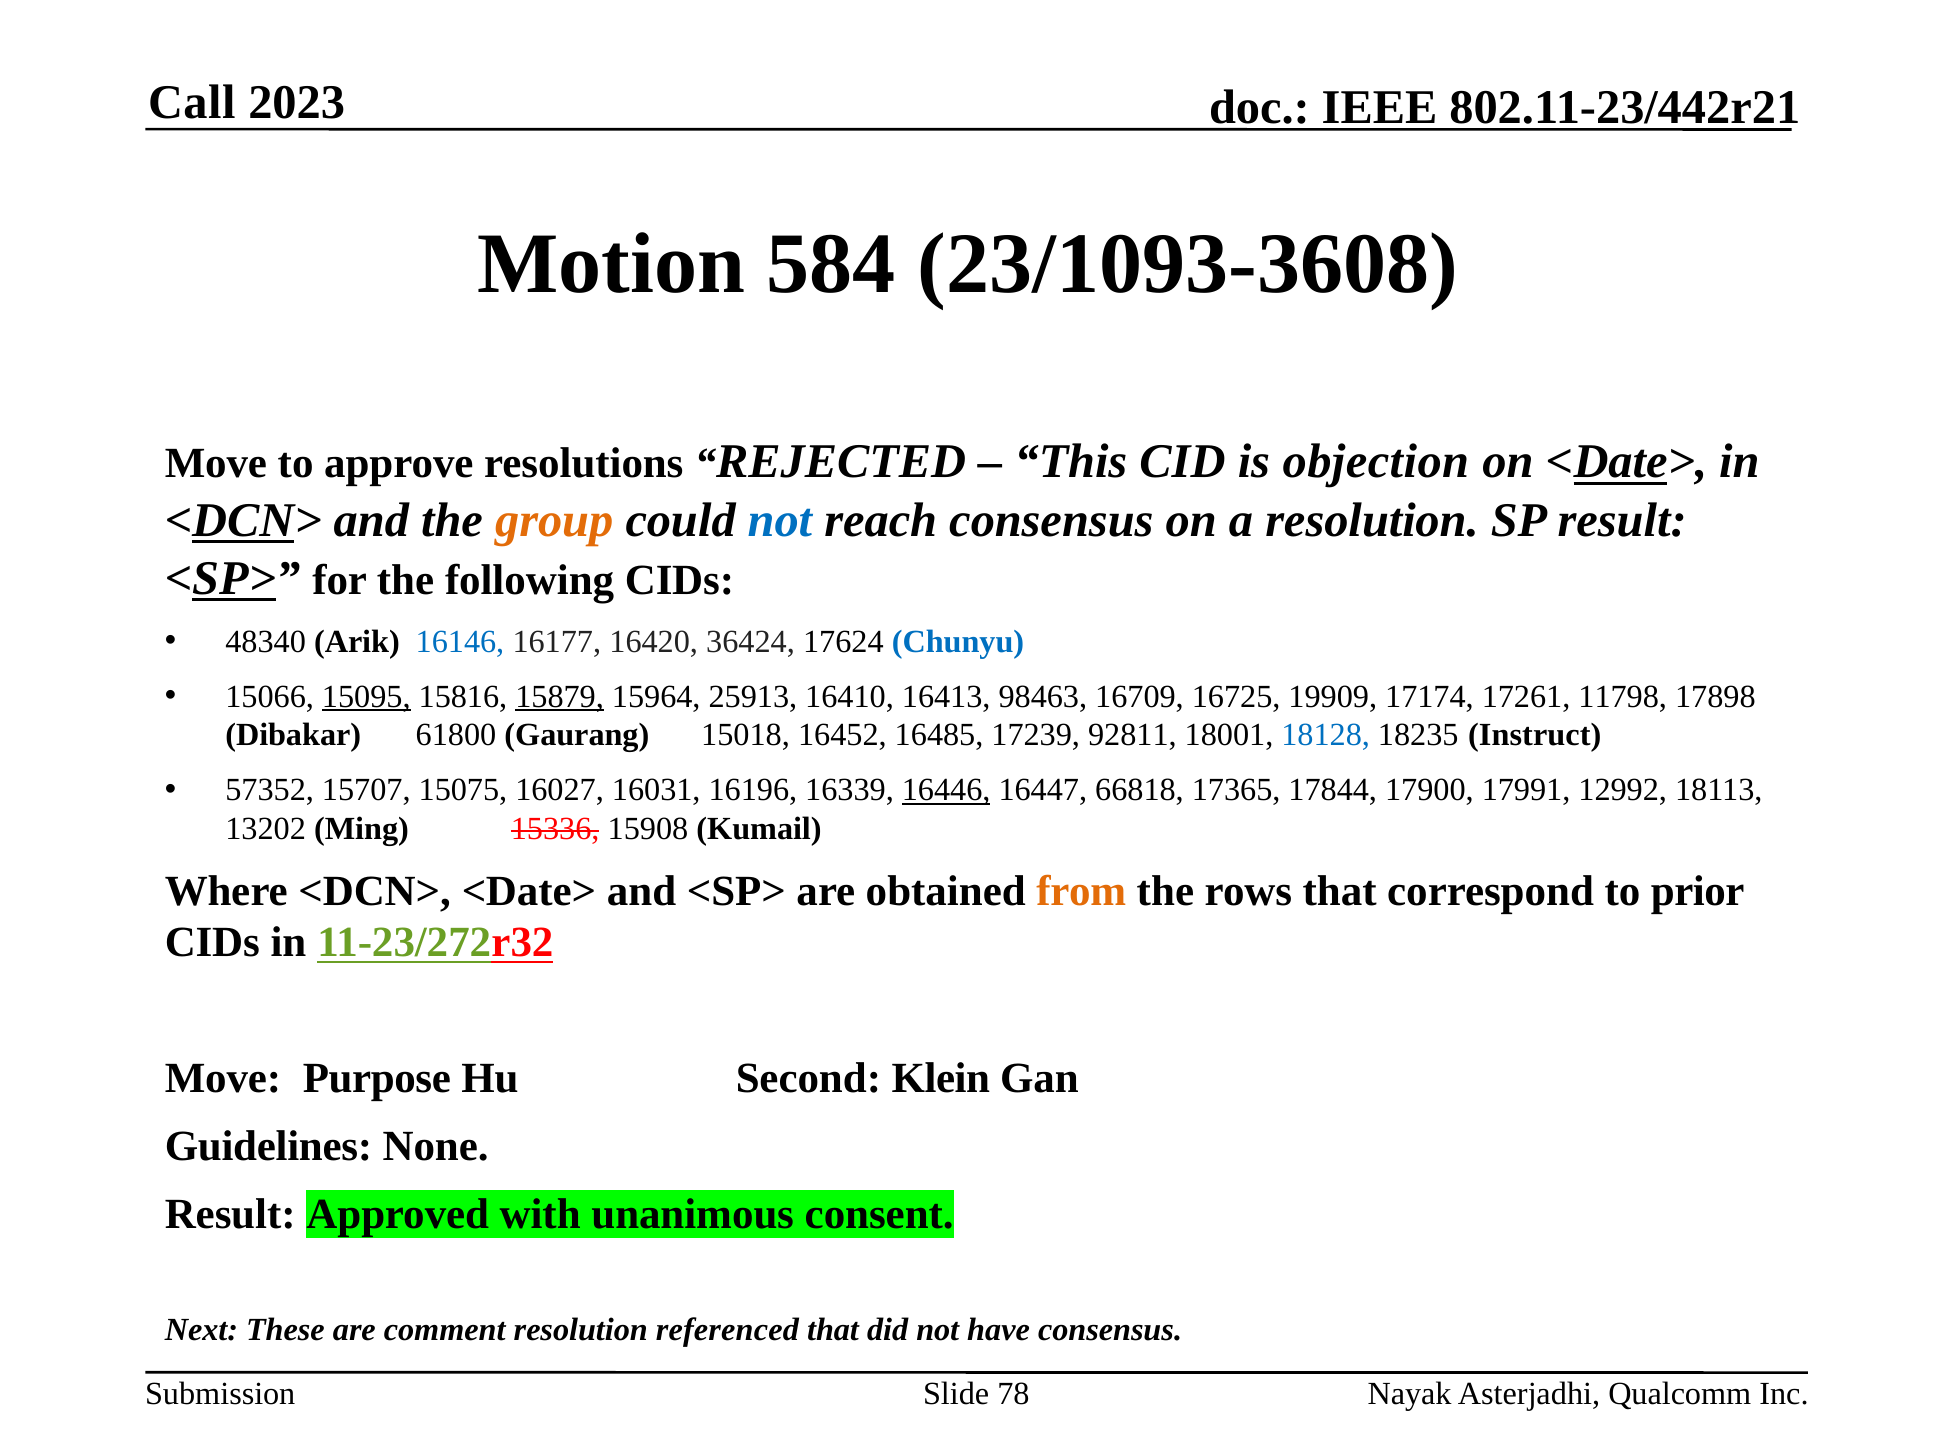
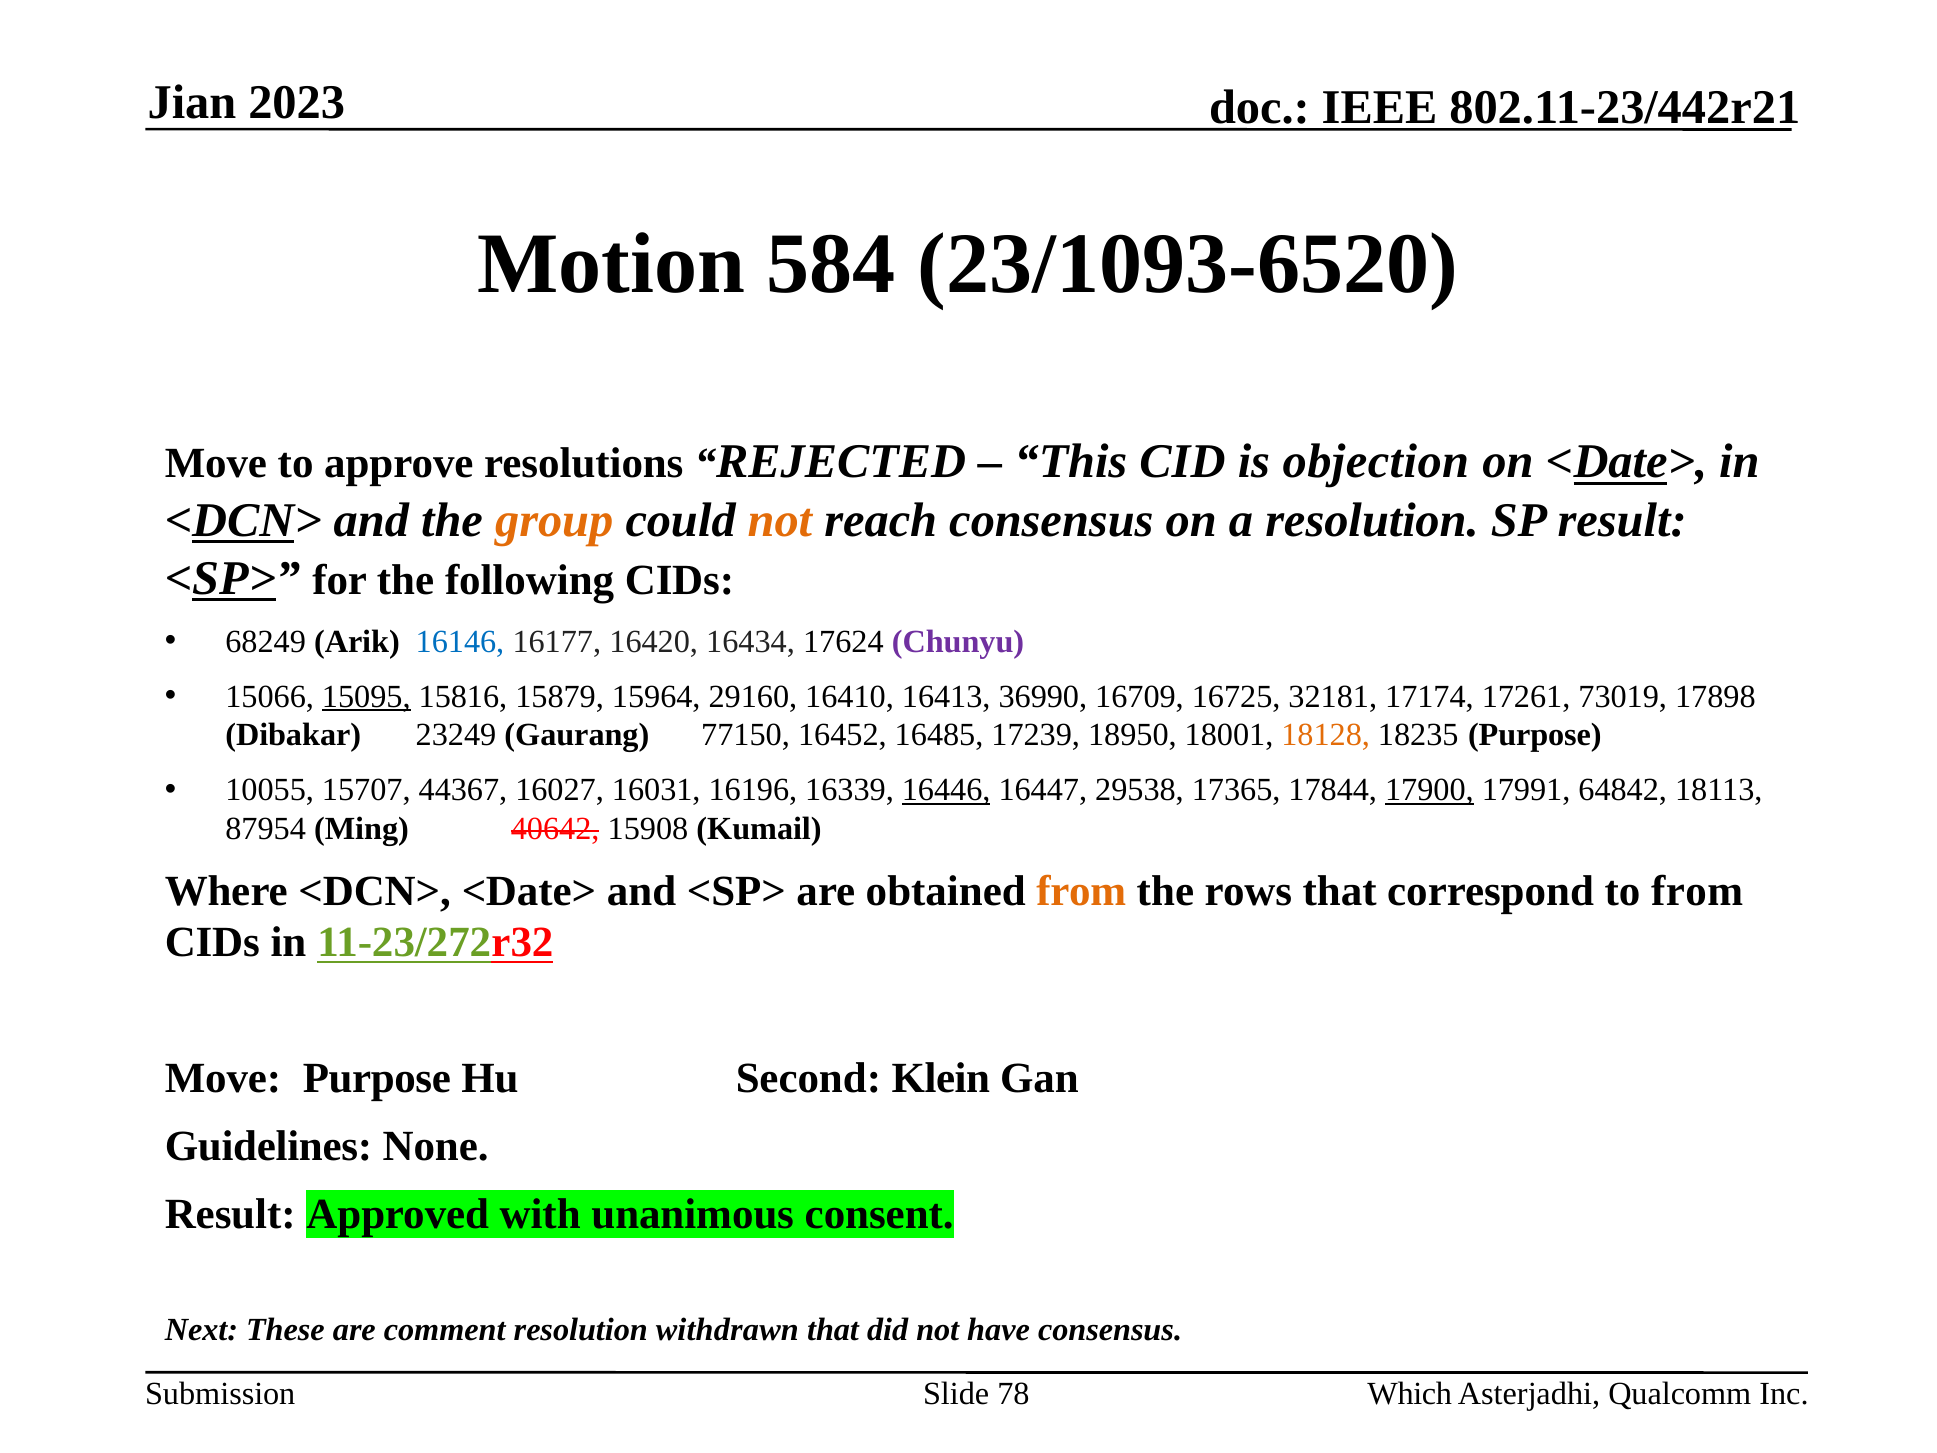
Call: Call -> Jian (192, 103)
23/1093-3608: 23/1093-3608 -> 23/1093-6520 (1188, 264)
not colour: blue -> orange (780, 520)
48340: 48340 -> 68249 (266, 642)
36424: 36424 -> 16434 (751, 642)
Chunyu colour: blue -> purple (958, 642)
15879 underline: present -> none (560, 696)
25913: 25913 -> 29160 (753, 696)
98463: 98463 -> 36990 (1043, 696)
19909: 19909 -> 32181 (1333, 696)
11798: 11798 -> 73019 (1623, 696)
61800: 61800 -> 23249 (456, 735)
15018: 15018 -> 77150 (746, 735)
92811: 92811 -> 18950 (1132, 735)
18128 colour: blue -> orange (1326, 735)
18235 Instruct: Instruct -> Purpose (1535, 735)
57352: 57352 -> 10055 (270, 790)
15075: 15075 -> 44367 (463, 790)
66818: 66818 -> 29538 (1139, 790)
17900 underline: none -> present (1429, 790)
12992: 12992 -> 64842 (1623, 790)
13202: 13202 -> 87954 (266, 829)
15336: 15336 -> 40642 (555, 829)
to prior: prior -> from (1697, 891)
referenced: referenced -> withdrawn (727, 1329)
Nayak: Nayak -> Which (1410, 1393)
